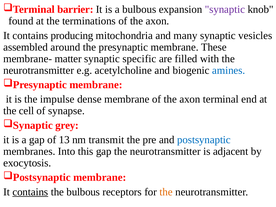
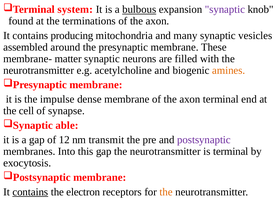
barrier: barrier -> system (75, 9)
bulbous underline: none -> present (139, 9)
specific: specific -> neurons (139, 59)
amines colour: blue -> orange (229, 70)
grey: grey -> able (67, 125)
13: 13 -> 12 (64, 140)
postsynaptic colour: blue -> purple (204, 140)
is adjacent: adjacent -> terminal (231, 151)
the bulbous: bulbous -> electron (83, 192)
